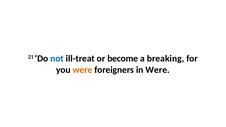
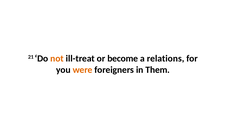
not colour: blue -> orange (57, 59)
breaking: breaking -> relations (166, 59)
in Were: Were -> Them (158, 70)
